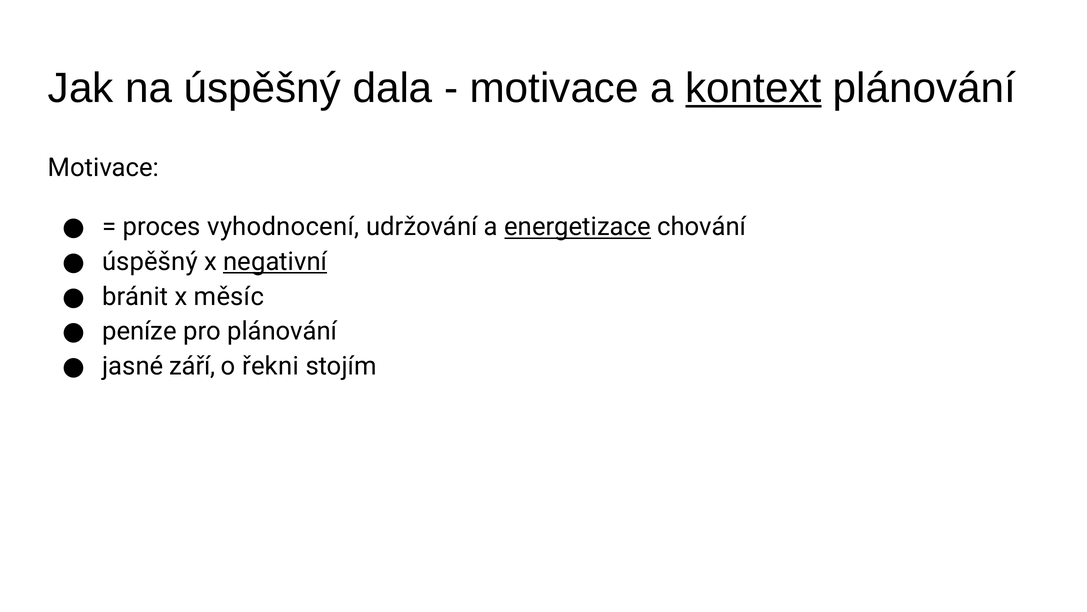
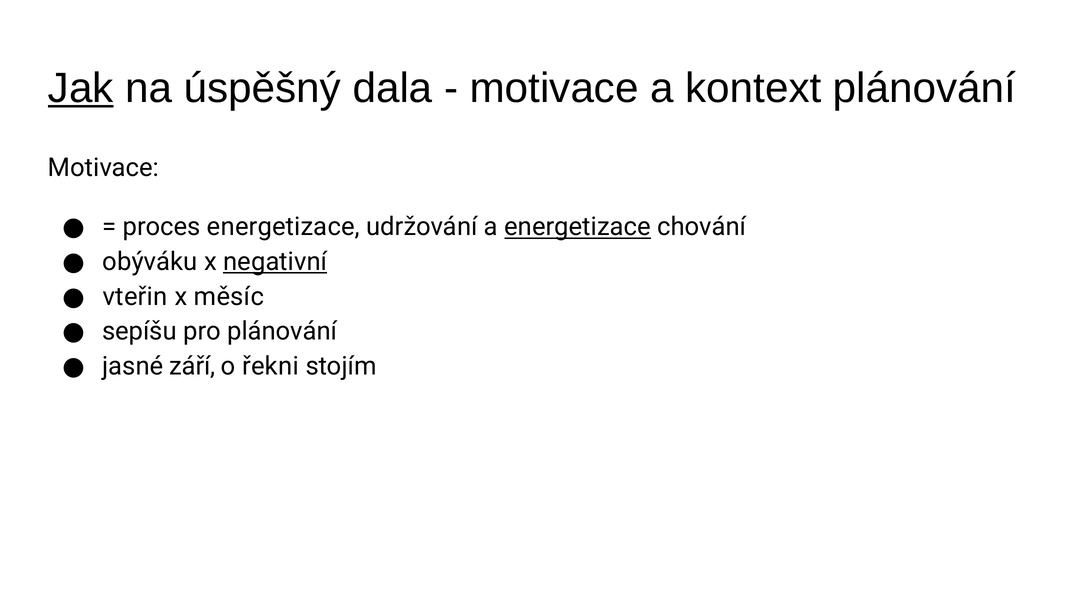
Jak underline: none -> present (81, 88)
kontext underline: present -> none (753, 88)
proces vyhodnocení: vyhodnocení -> energetizace (283, 227)
úspěšný: úspěšný -> obýváku (150, 262)
bránit: bránit -> vteřin (135, 296)
peníze: peníze -> sepíšu (140, 331)
